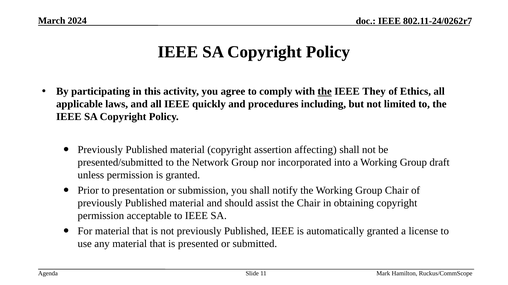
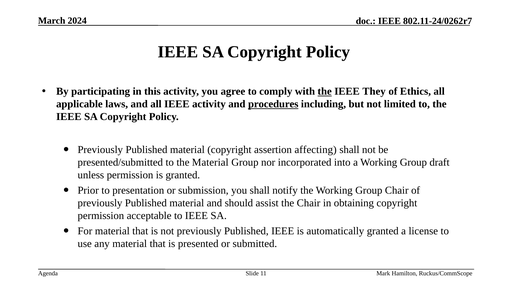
IEEE quickly: quickly -> activity (209, 104)
procedures underline: none -> present (273, 104)
the Network: Network -> Material (210, 163)
